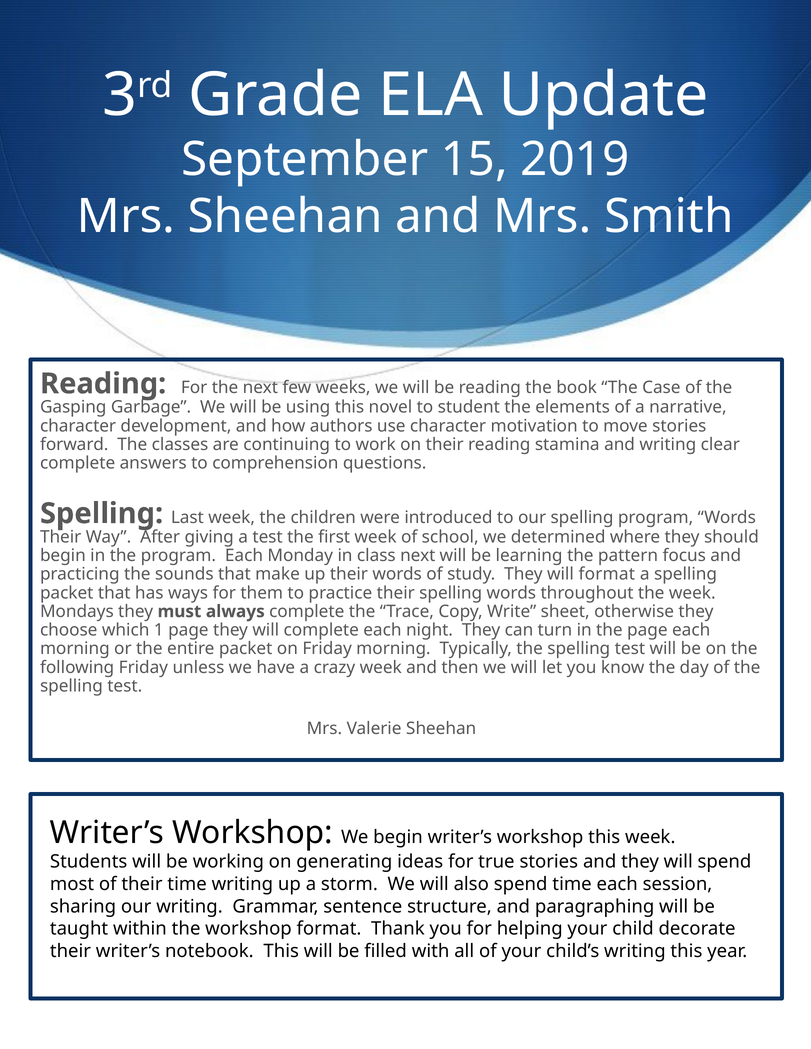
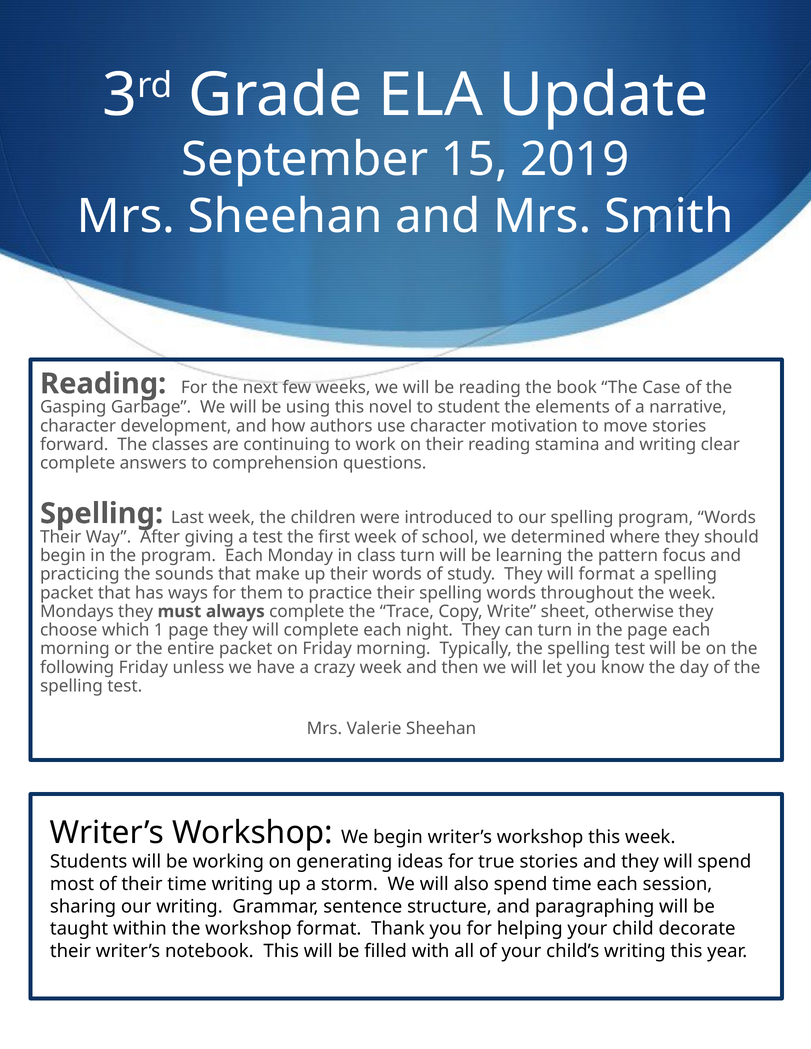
class next: next -> turn (418, 556)
